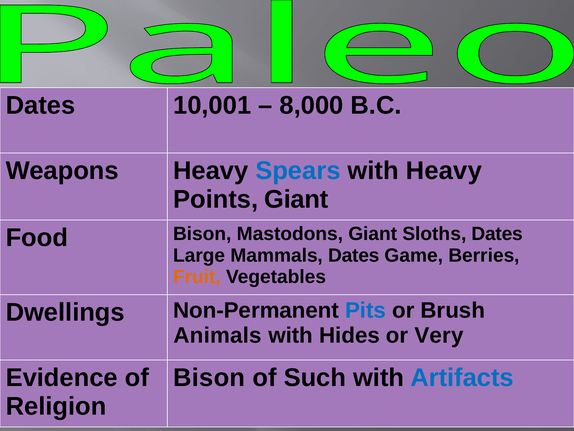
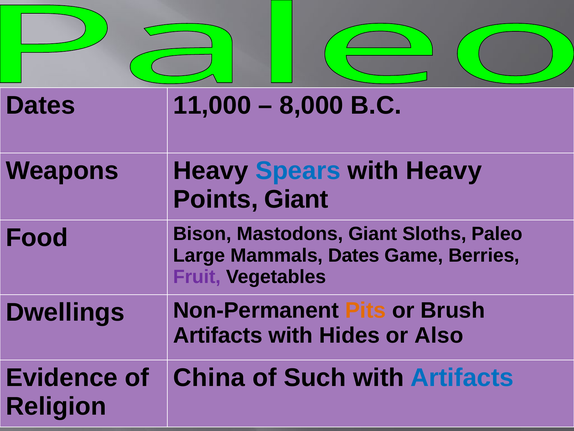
10,001: 10,001 -> 11,000 (212, 105)
Sloths Dates: Dates -> Paleo (497, 234)
Fruit colour: orange -> purple (197, 276)
Pits colour: blue -> orange (366, 310)
Animals: Animals -> Artifacts (218, 335)
Very: Very -> Also (439, 335)
Bison: Bison -> China (209, 377)
